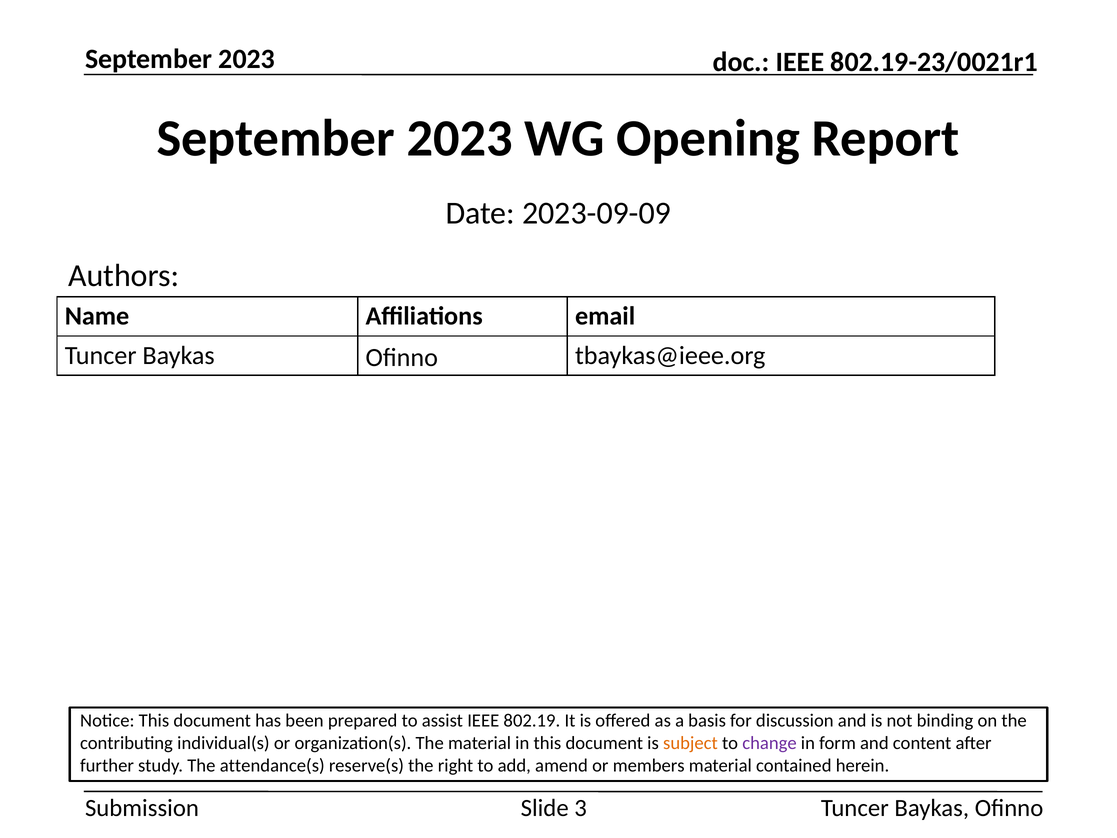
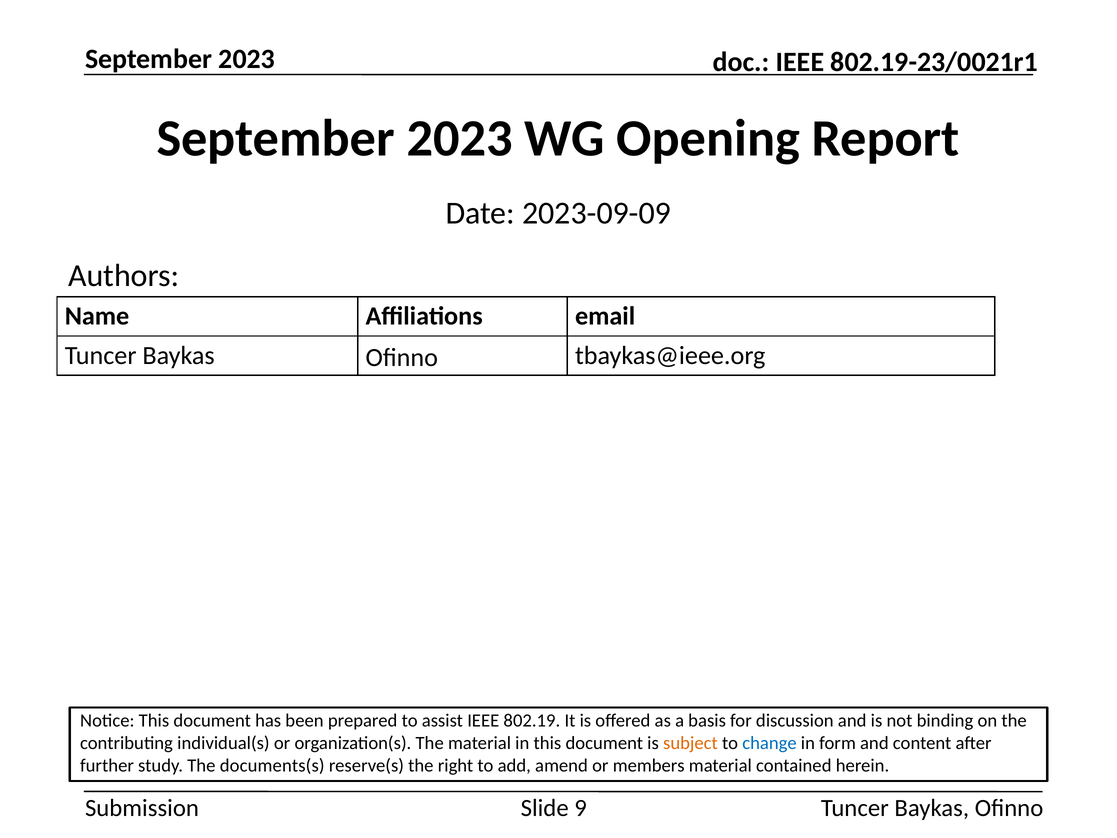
change colour: purple -> blue (770, 743)
attendance(s: attendance(s -> documents(s (272, 765)
3: 3 -> 9 (581, 808)
